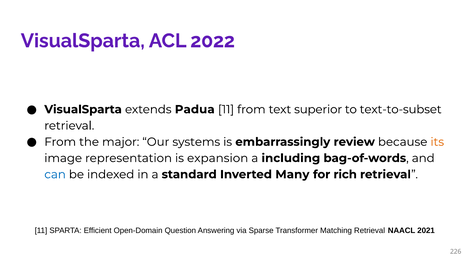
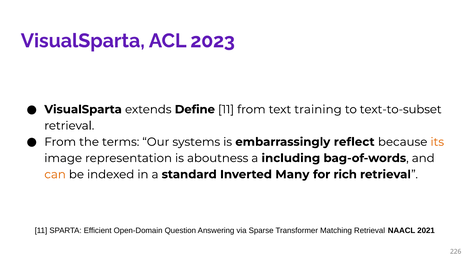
2022: 2022 -> 2023 (213, 41)
Padua: Padua -> Define (195, 109)
superior: superior -> training (318, 109)
major: major -> terms (121, 142)
review: review -> reflect (354, 142)
expansion: expansion -> aboutness (218, 158)
can colour: blue -> orange (55, 174)
